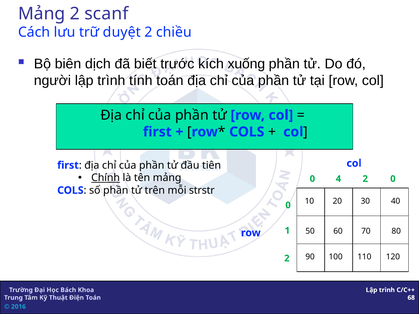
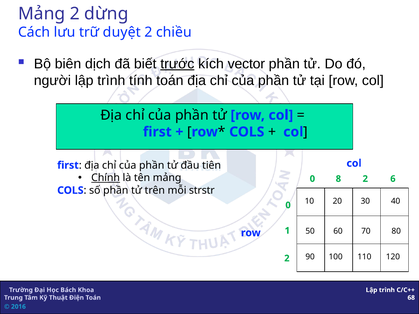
scanf: scanf -> dừng (106, 14)
trước underline: none -> present (177, 64)
xuống: xuống -> vector (246, 64)
4: 4 -> 8 (338, 179)
0: 0 -> 6 (393, 179)
